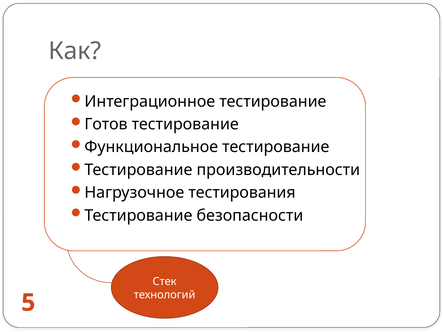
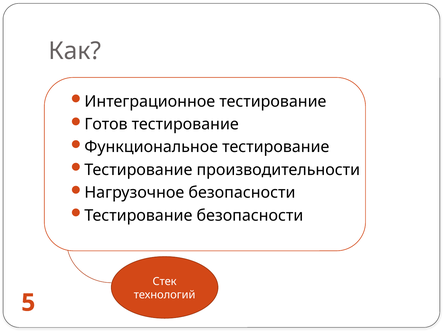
Нагрузочное тестирования: тестирования -> безопасности (242, 193)
